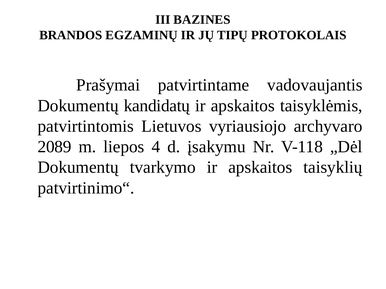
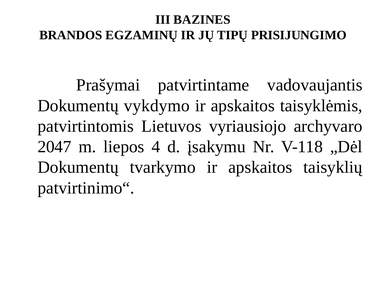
PROTOKOLAIS: PROTOKOLAIS -> PRISIJUNGIMO (299, 35)
kandidatų: kandidatų -> vykdymo (157, 106)
2089: 2089 -> 2047 (55, 147)
